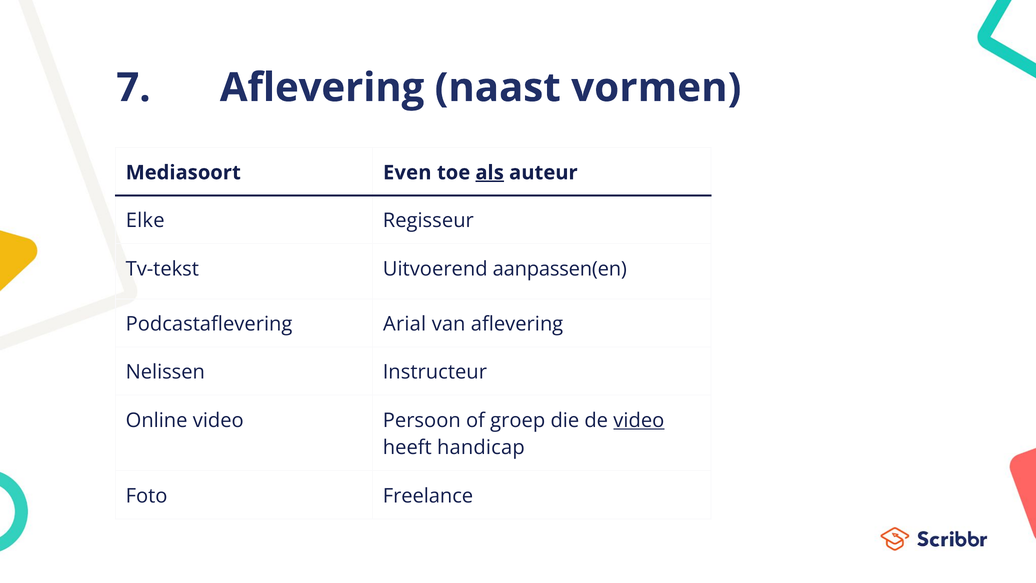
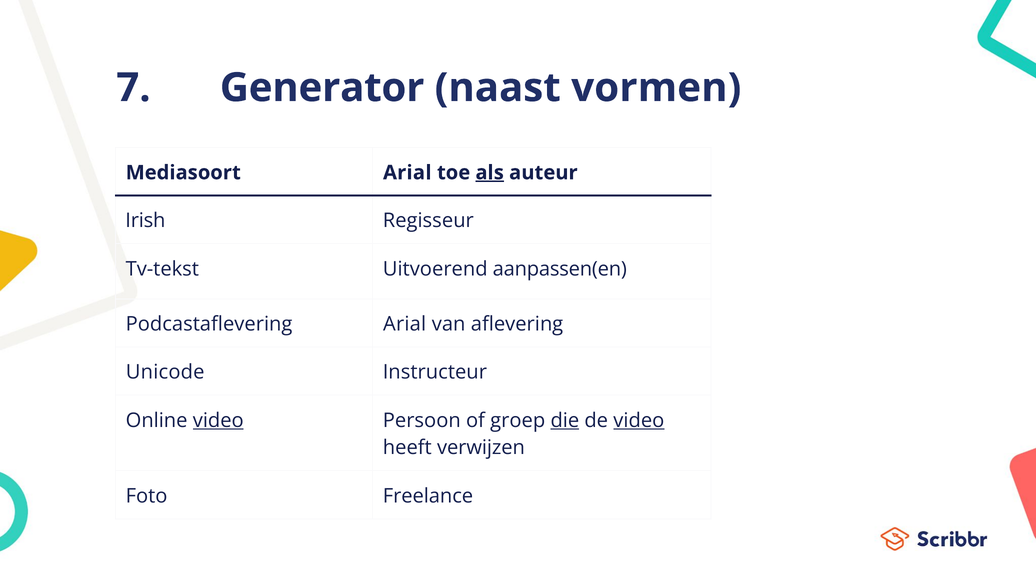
7 Aflevering: Aflevering -> Generator (322, 88)
Mediasoort Even: Even -> Arial (407, 173)
Elke: Elke -> Irish (145, 221)
Nelissen: Nelissen -> Unicode (165, 372)
video underline: none -> present (218, 420)
die underline: none -> present (565, 420)
handicap: handicap -> verwijzen (481, 448)
